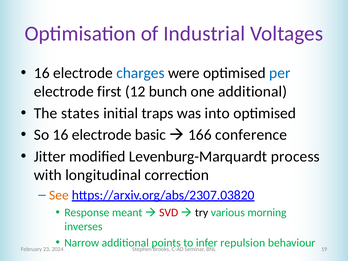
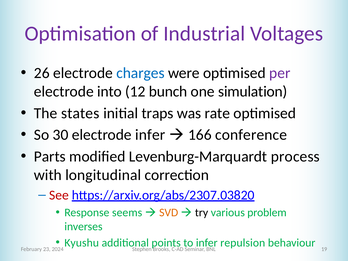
16: 16 -> 26 (42, 73)
per colour: blue -> purple (280, 73)
first: first -> into (109, 92)
one additional: additional -> simulation (253, 92)
into: into -> rate (217, 113)
So 16: 16 -> 30 (60, 135)
electrode basic: basic -> infer (150, 135)
Jitter: Jitter -> Parts (50, 157)
See colour: orange -> red (59, 195)
meant: meant -> seems (127, 213)
SVD colour: red -> orange (169, 213)
morning: morning -> problem (267, 213)
Narrow: Narrow -> Kyushu (82, 243)
